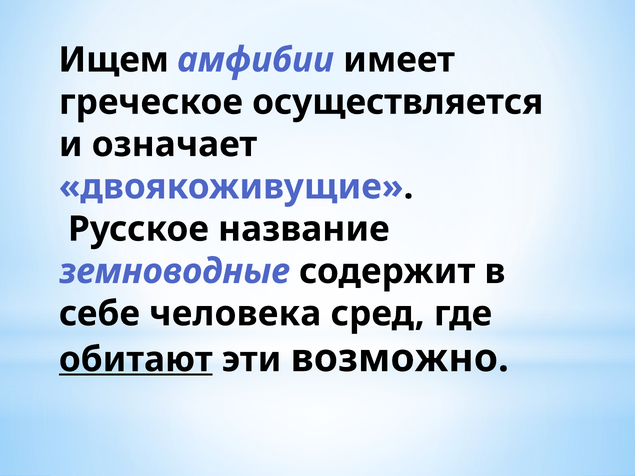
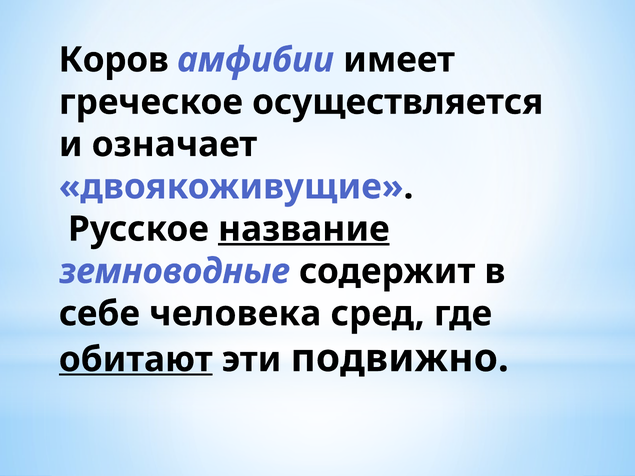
Ищем: Ищем -> Коров (114, 60)
название underline: none -> present (304, 229)
возможно: возможно -> подвижно (400, 359)
